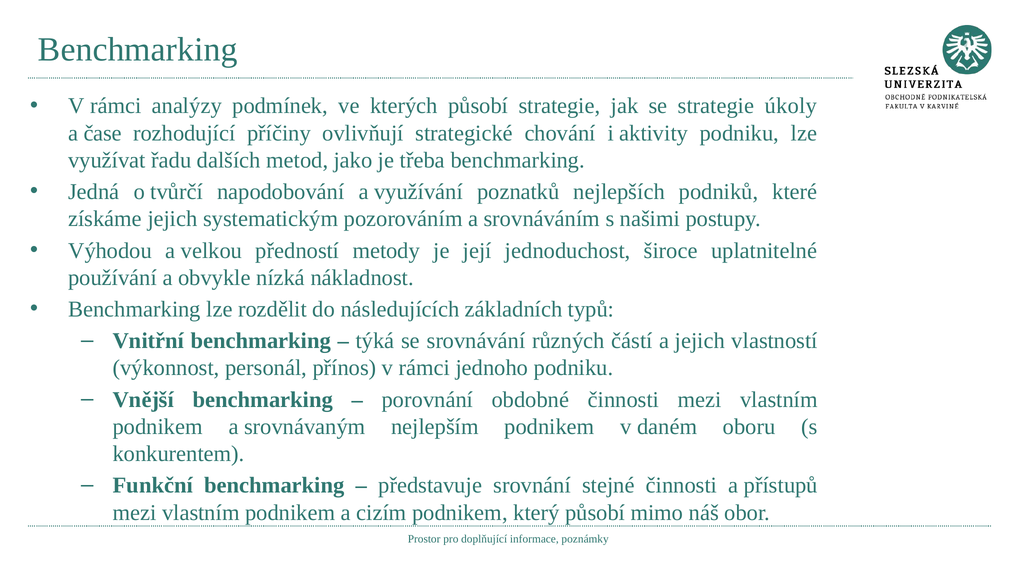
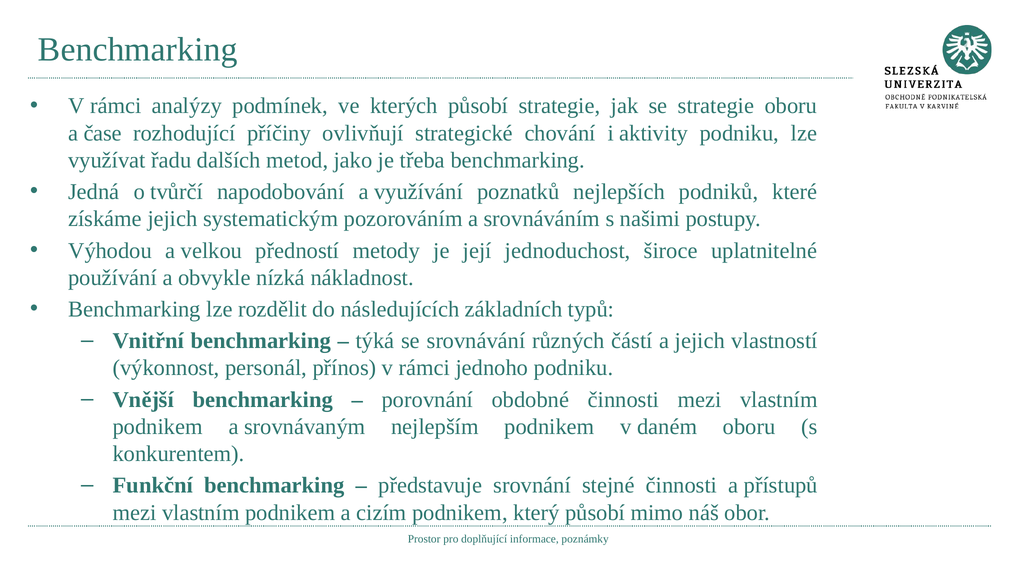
strategie úkoly: úkoly -> oboru (791, 106)
